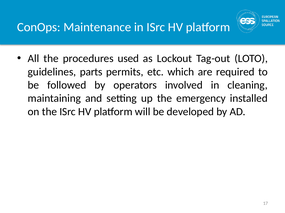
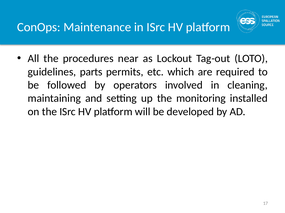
used: used -> near (128, 59)
emergency: emergency -> monitoring (201, 99)
